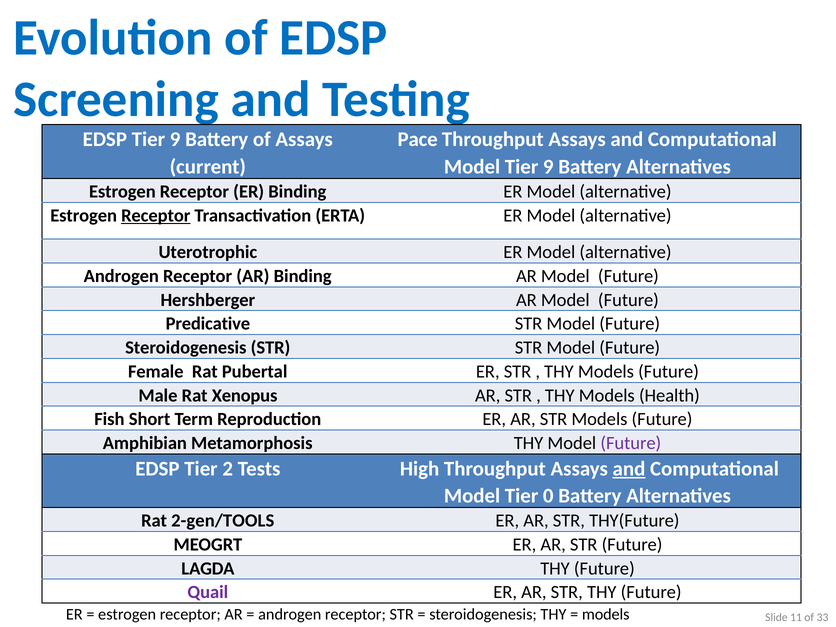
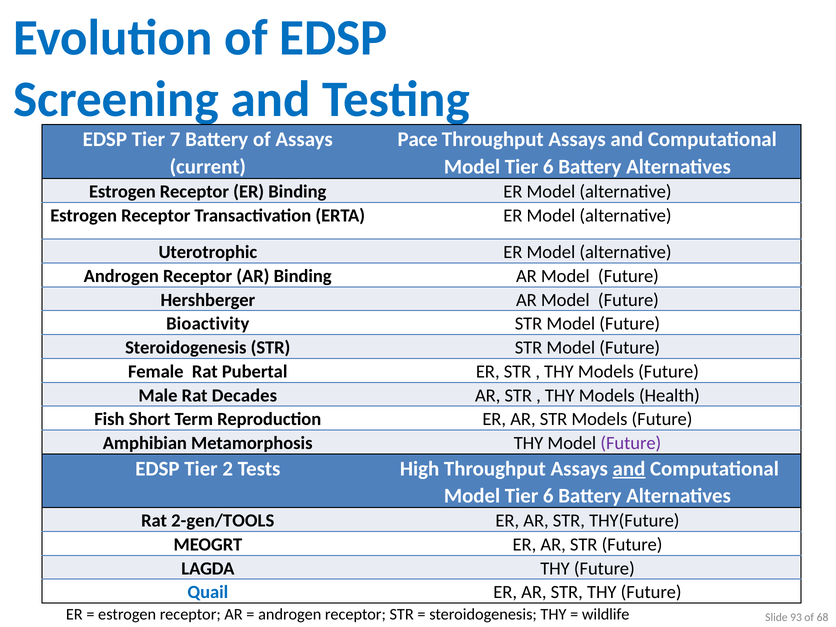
EDSP Tier 9: 9 -> 7 (175, 140)
9: 9 -> 6 (548, 167)
Receptor underline: present -> none (156, 215)
Predicative: Predicative -> Bioactivity (208, 324)
Xenopus: Xenopus -> Decades (244, 395)
0: 0 -> 6 (548, 496)
Quail colour: purple -> blue (208, 592)
models: models -> wildlife (606, 614)
11: 11 -> 93 (796, 617)
33: 33 -> 68 (823, 617)
